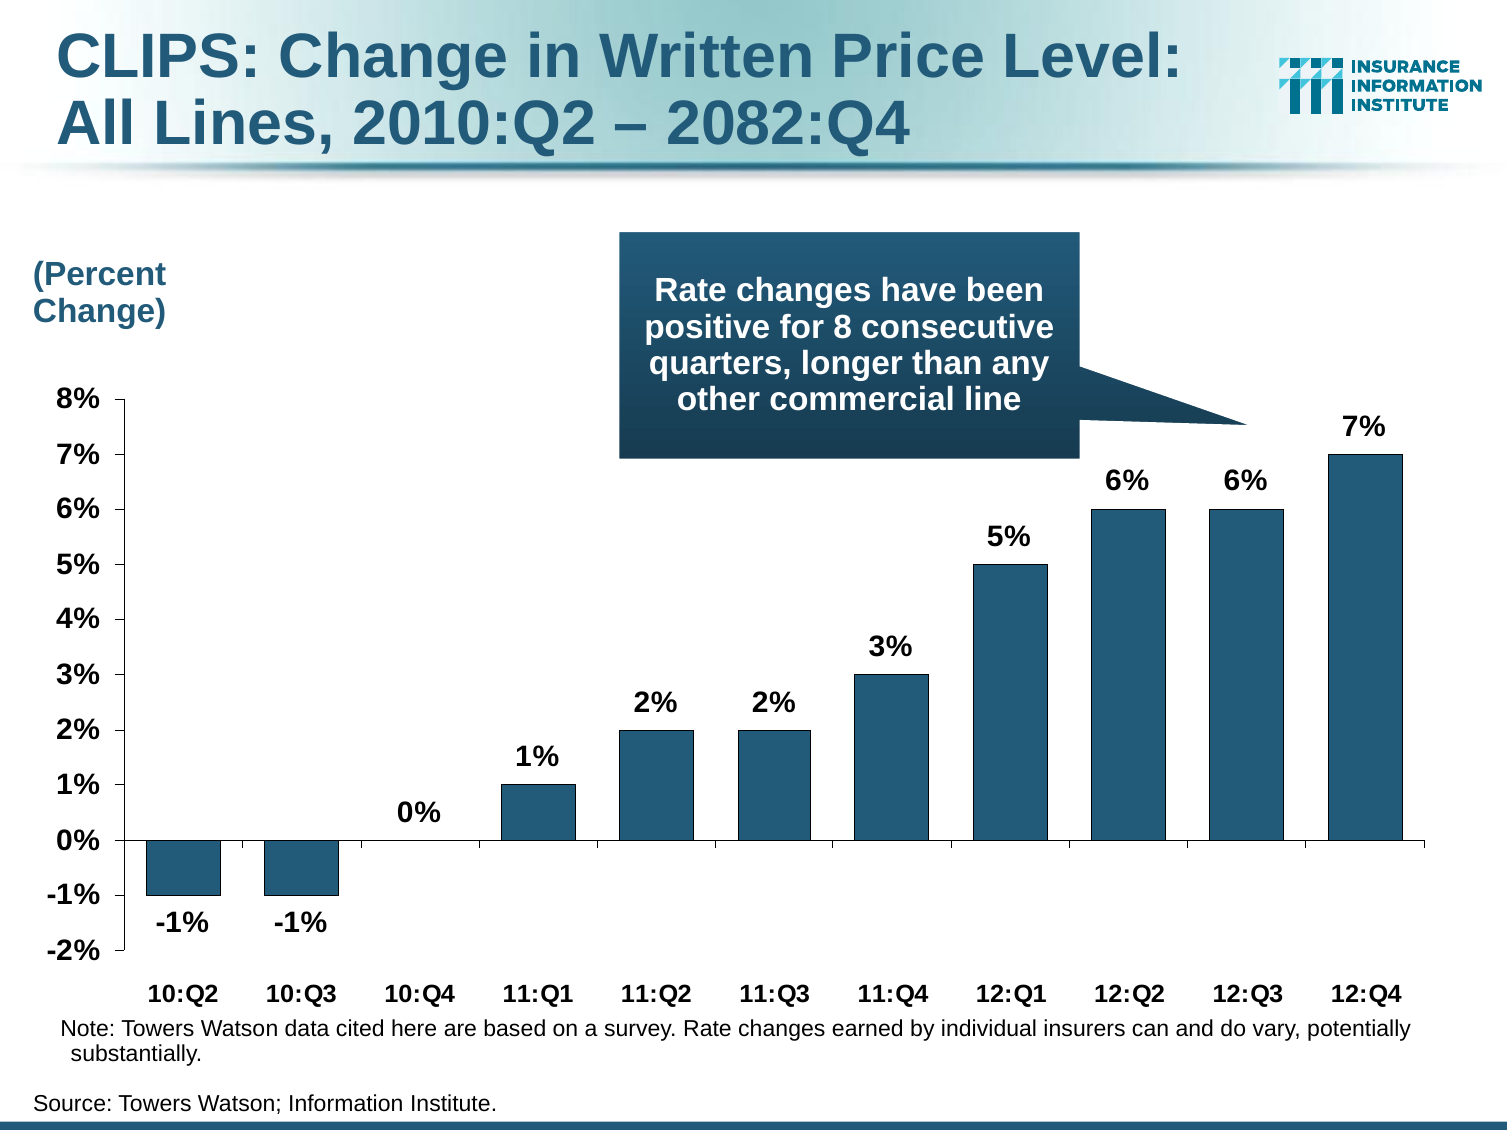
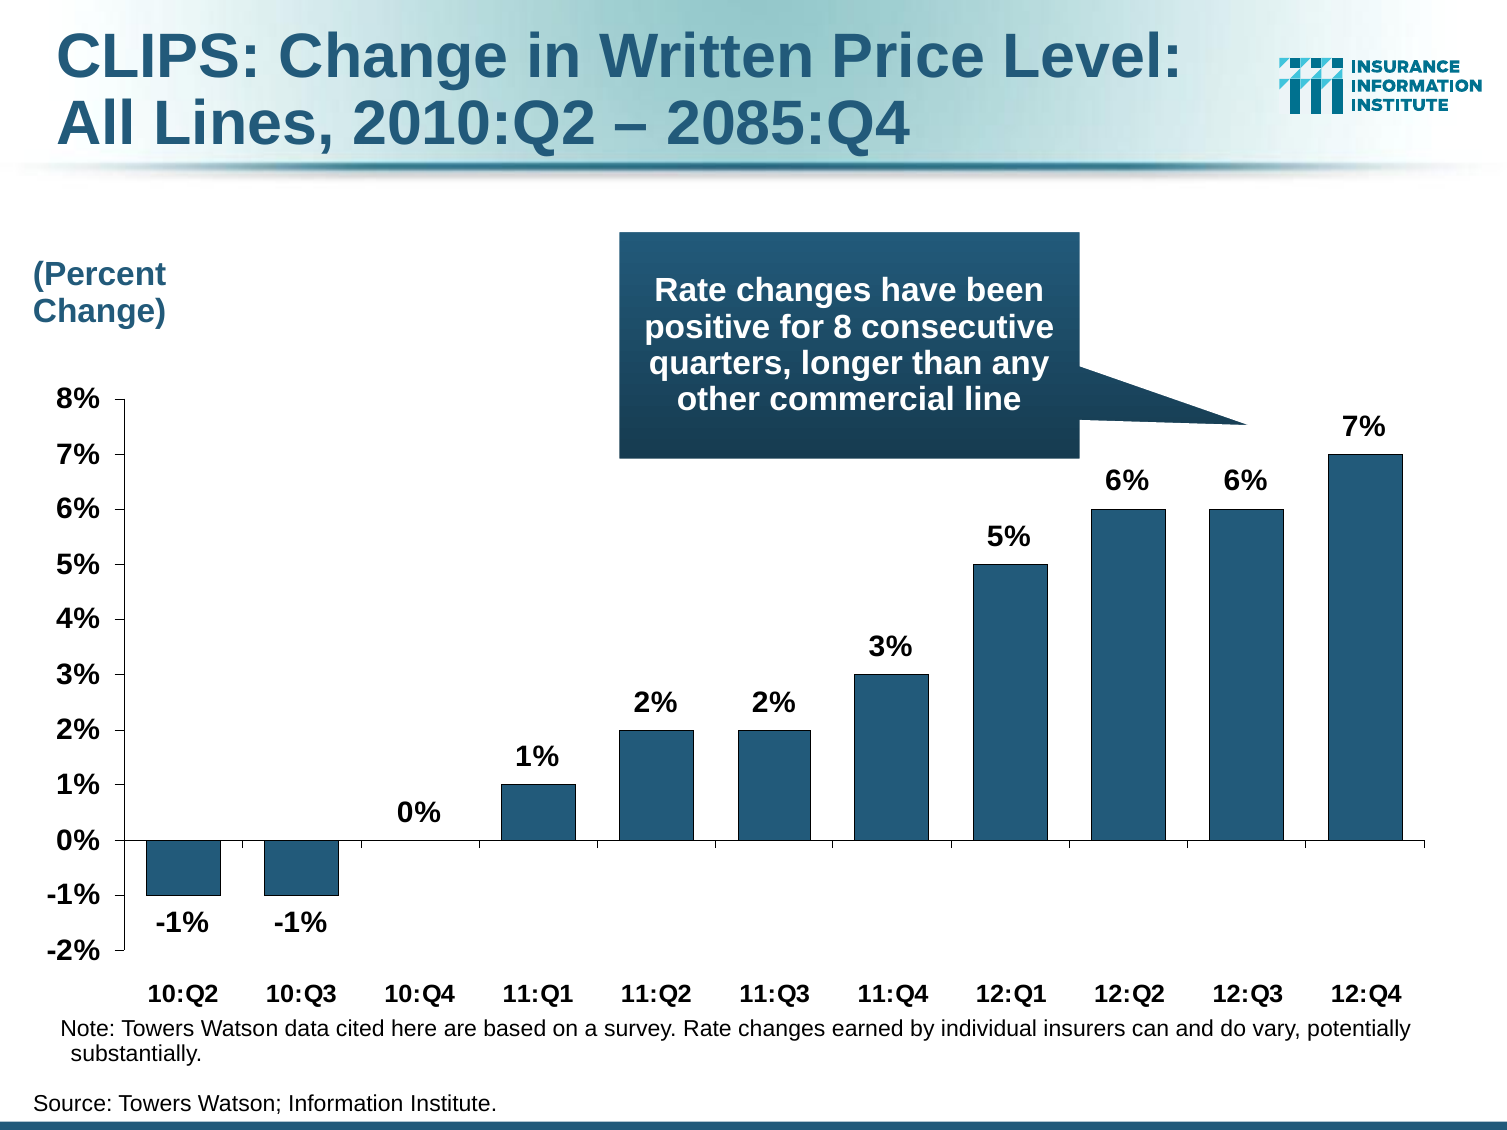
2082:Q4: 2082:Q4 -> 2085:Q4 (788, 124)
